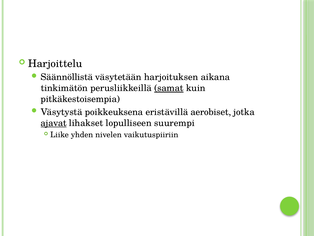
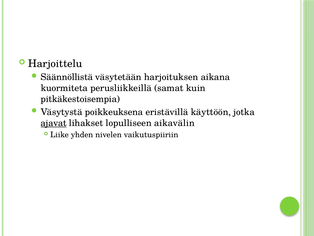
tinkimätön: tinkimätön -> kuormiteta (64, 88)
samat underline: present -> none (169, 88)
aerobiset: aerobiset -> käyttöön (211, 112)
suurempi: suurempi -> aikavälin (174, 123)
